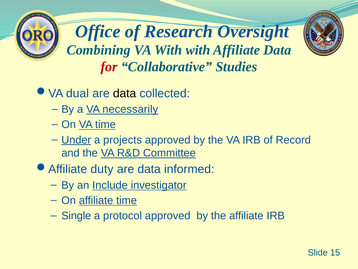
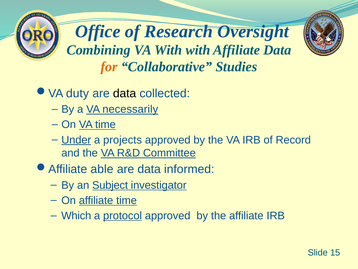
for colour: red -> orange (109, 67)
dual: dual -> duty (77, 93)
duty: duty -> able (102, 169)
Include: Include -> Subject (110, 185)
Single: Single -> Which (76, 215)
protocol underline: none -> present (123, 215)
